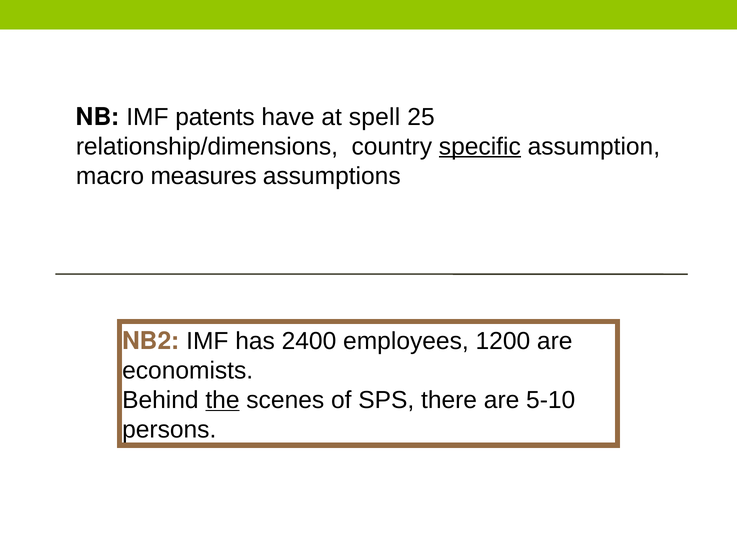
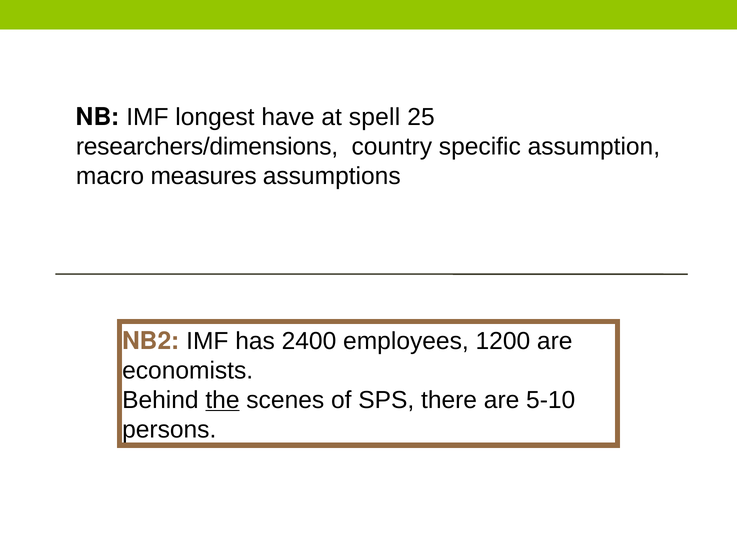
patents: patents -> longest (215, 117)
relationship/dimensions: relationship/dimensions -> researchers/dimensions (207, 146)
specific underline: present -> none (480, 146)
